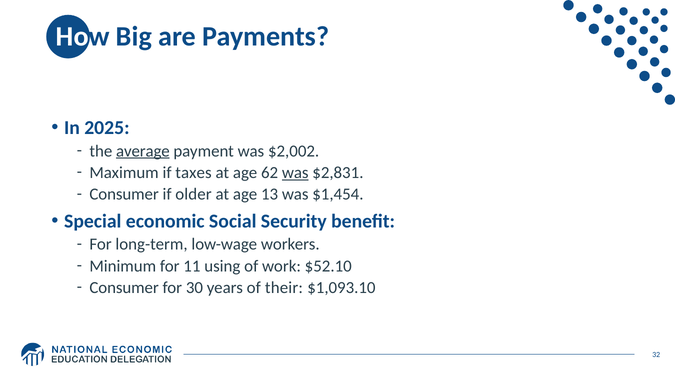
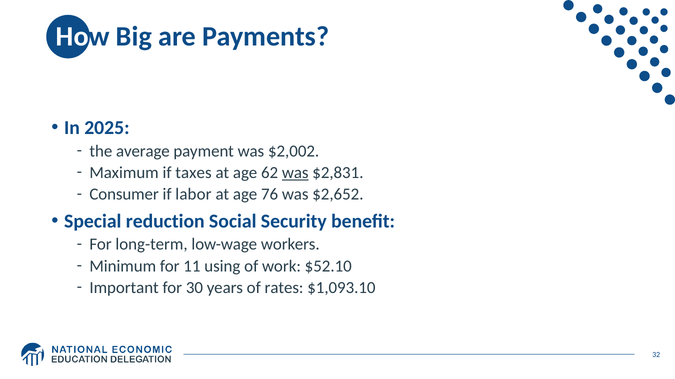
average underline: present -> none (143, 151)
older: older -> labor (193, 195)
13: 13 -> 76 (270, 195)
$1,454: $1,454 -> $2,652 (338, 195)
economic: economic -> reduction (165, 221)
Consumer: Consumer -> Important (124, 288)
their: their -> rates (284, 288)
